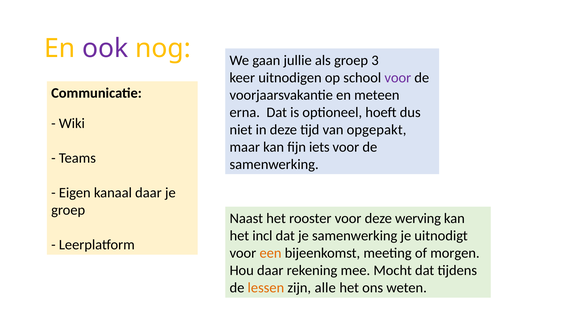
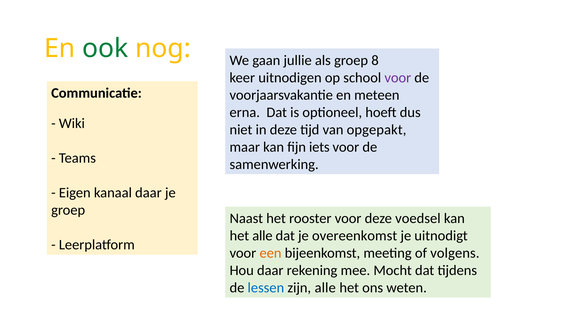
ook colour: purple -> green (105, 49)
3: 3 -> 8 (375, 60)
werving: werving -> voedsel (418, 219)
het incl: incl -> alle (262, 236)
je samenwerking: samenwerking -> overeenkomst (355, 236)
morgen: morgen -> volgens (455, 253)
lessen colour: orange -> blue (266, 288)
